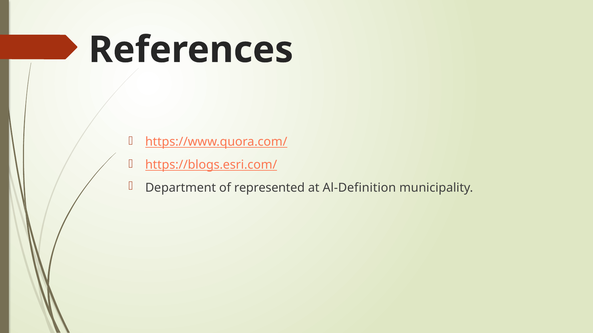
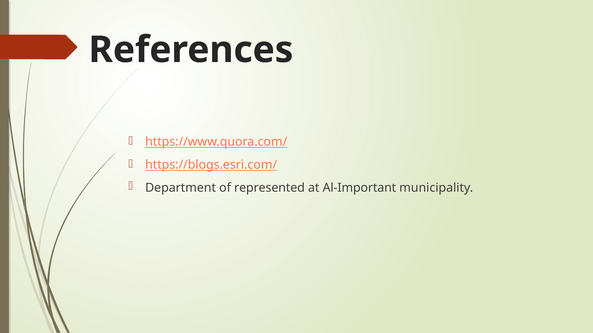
Al-Definition: Al-Definition -> Al-Important (359, 188)
